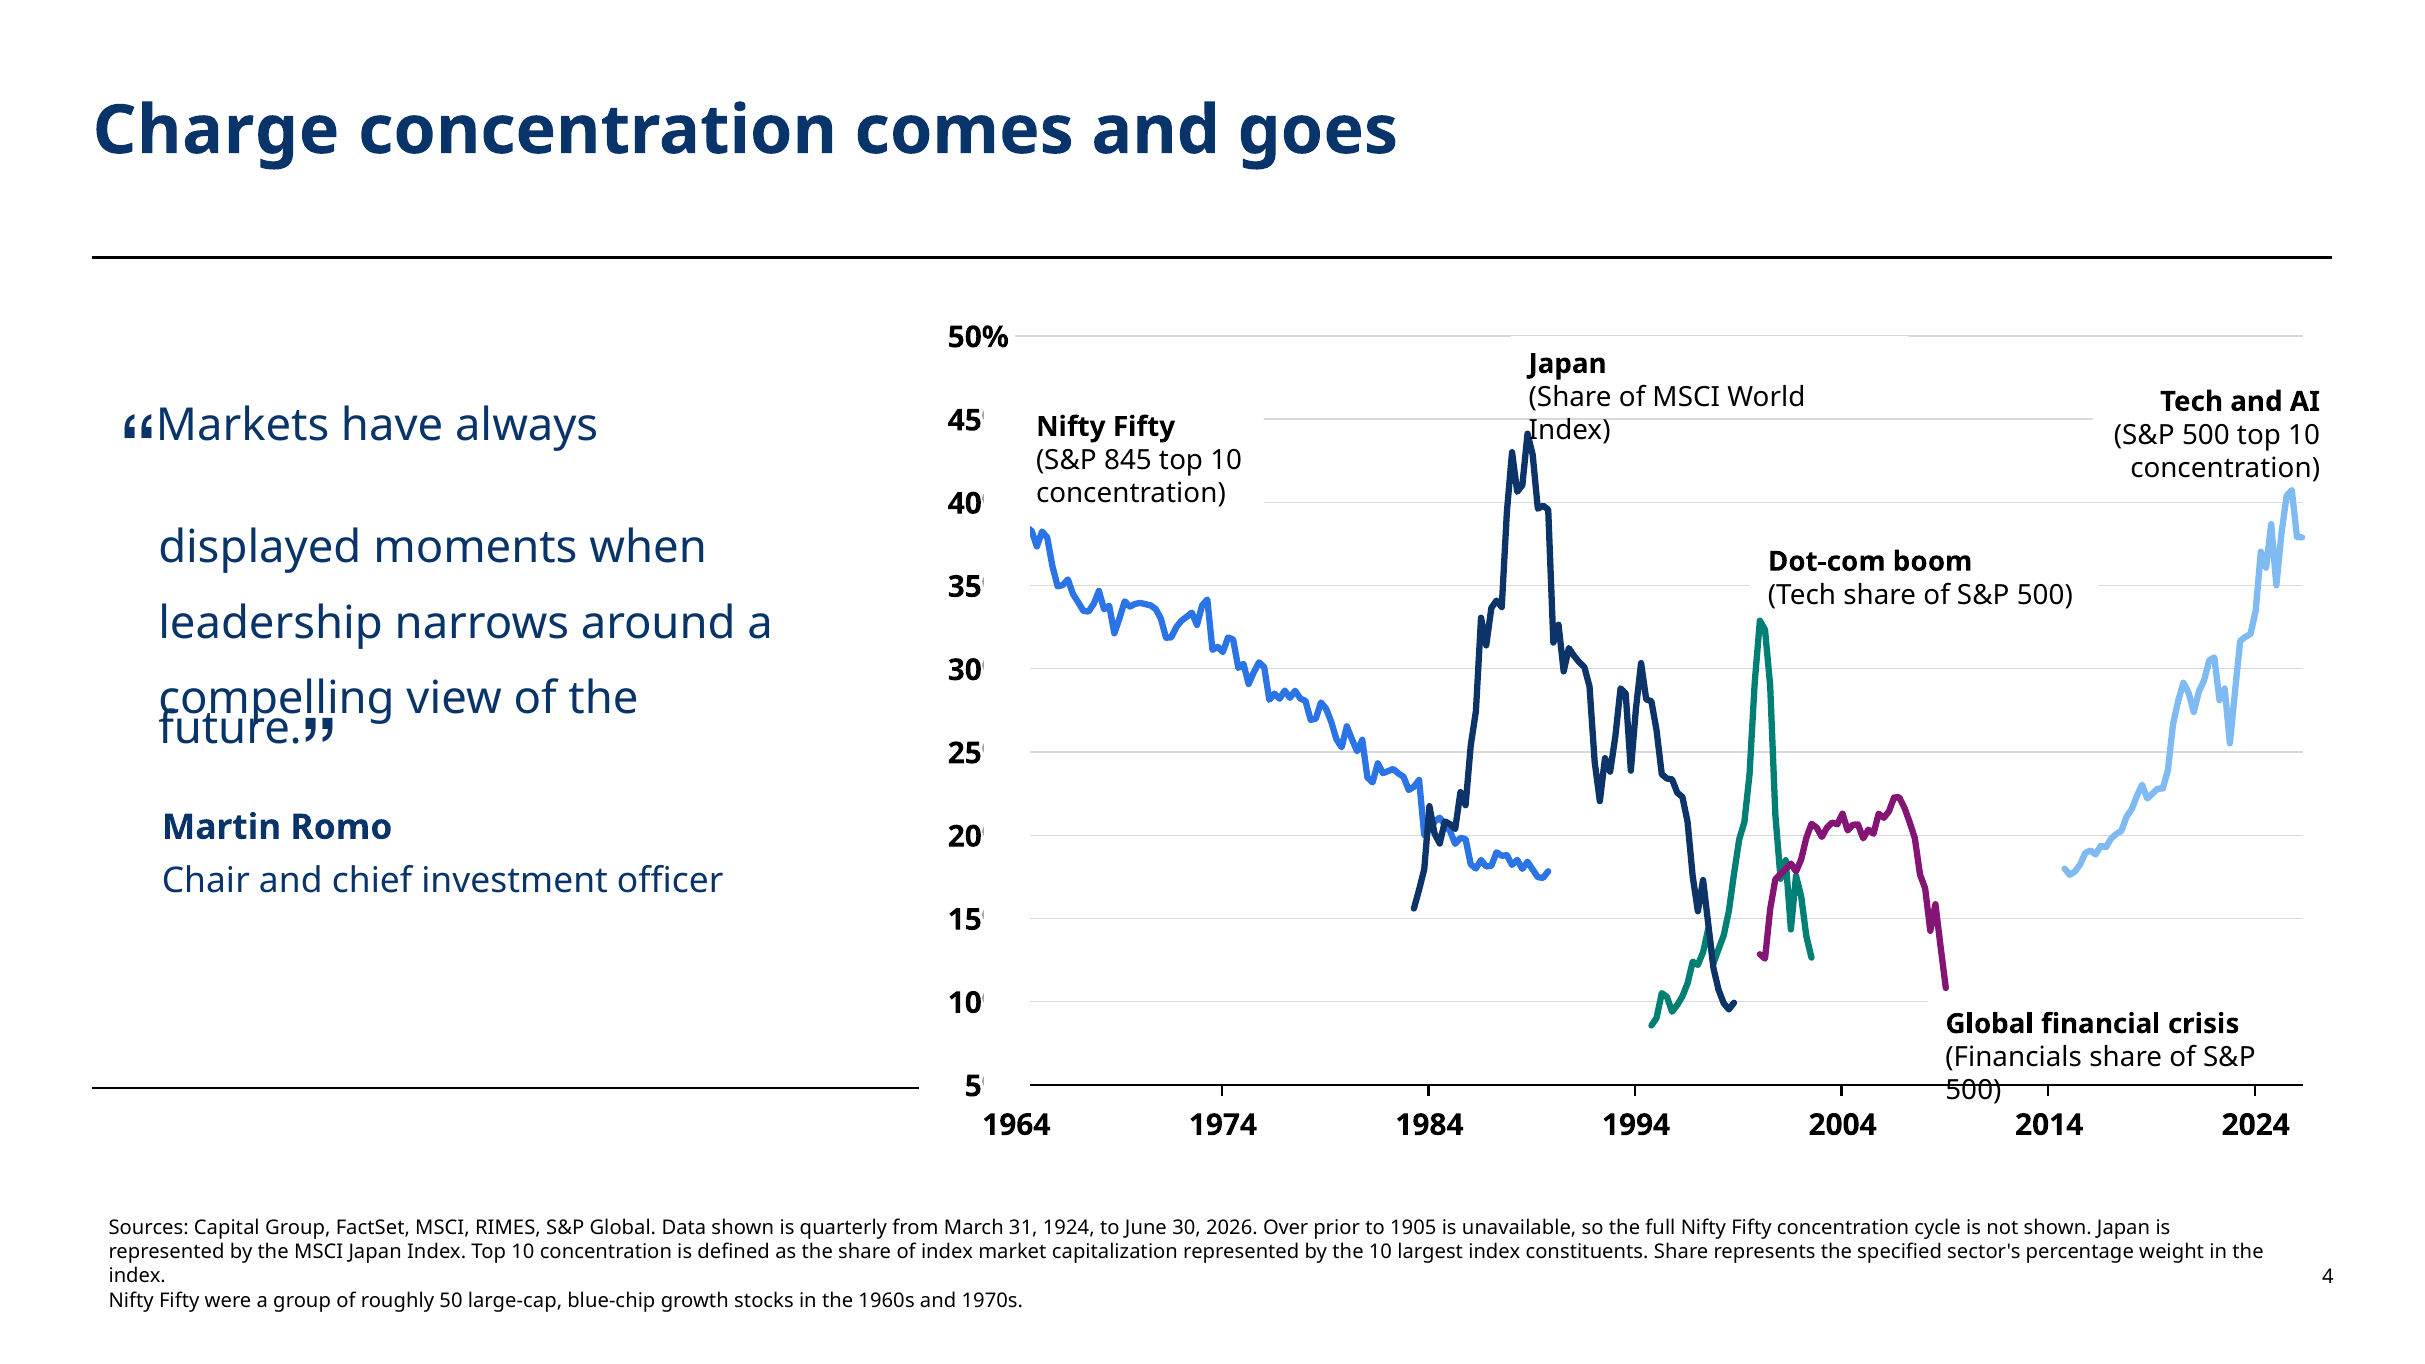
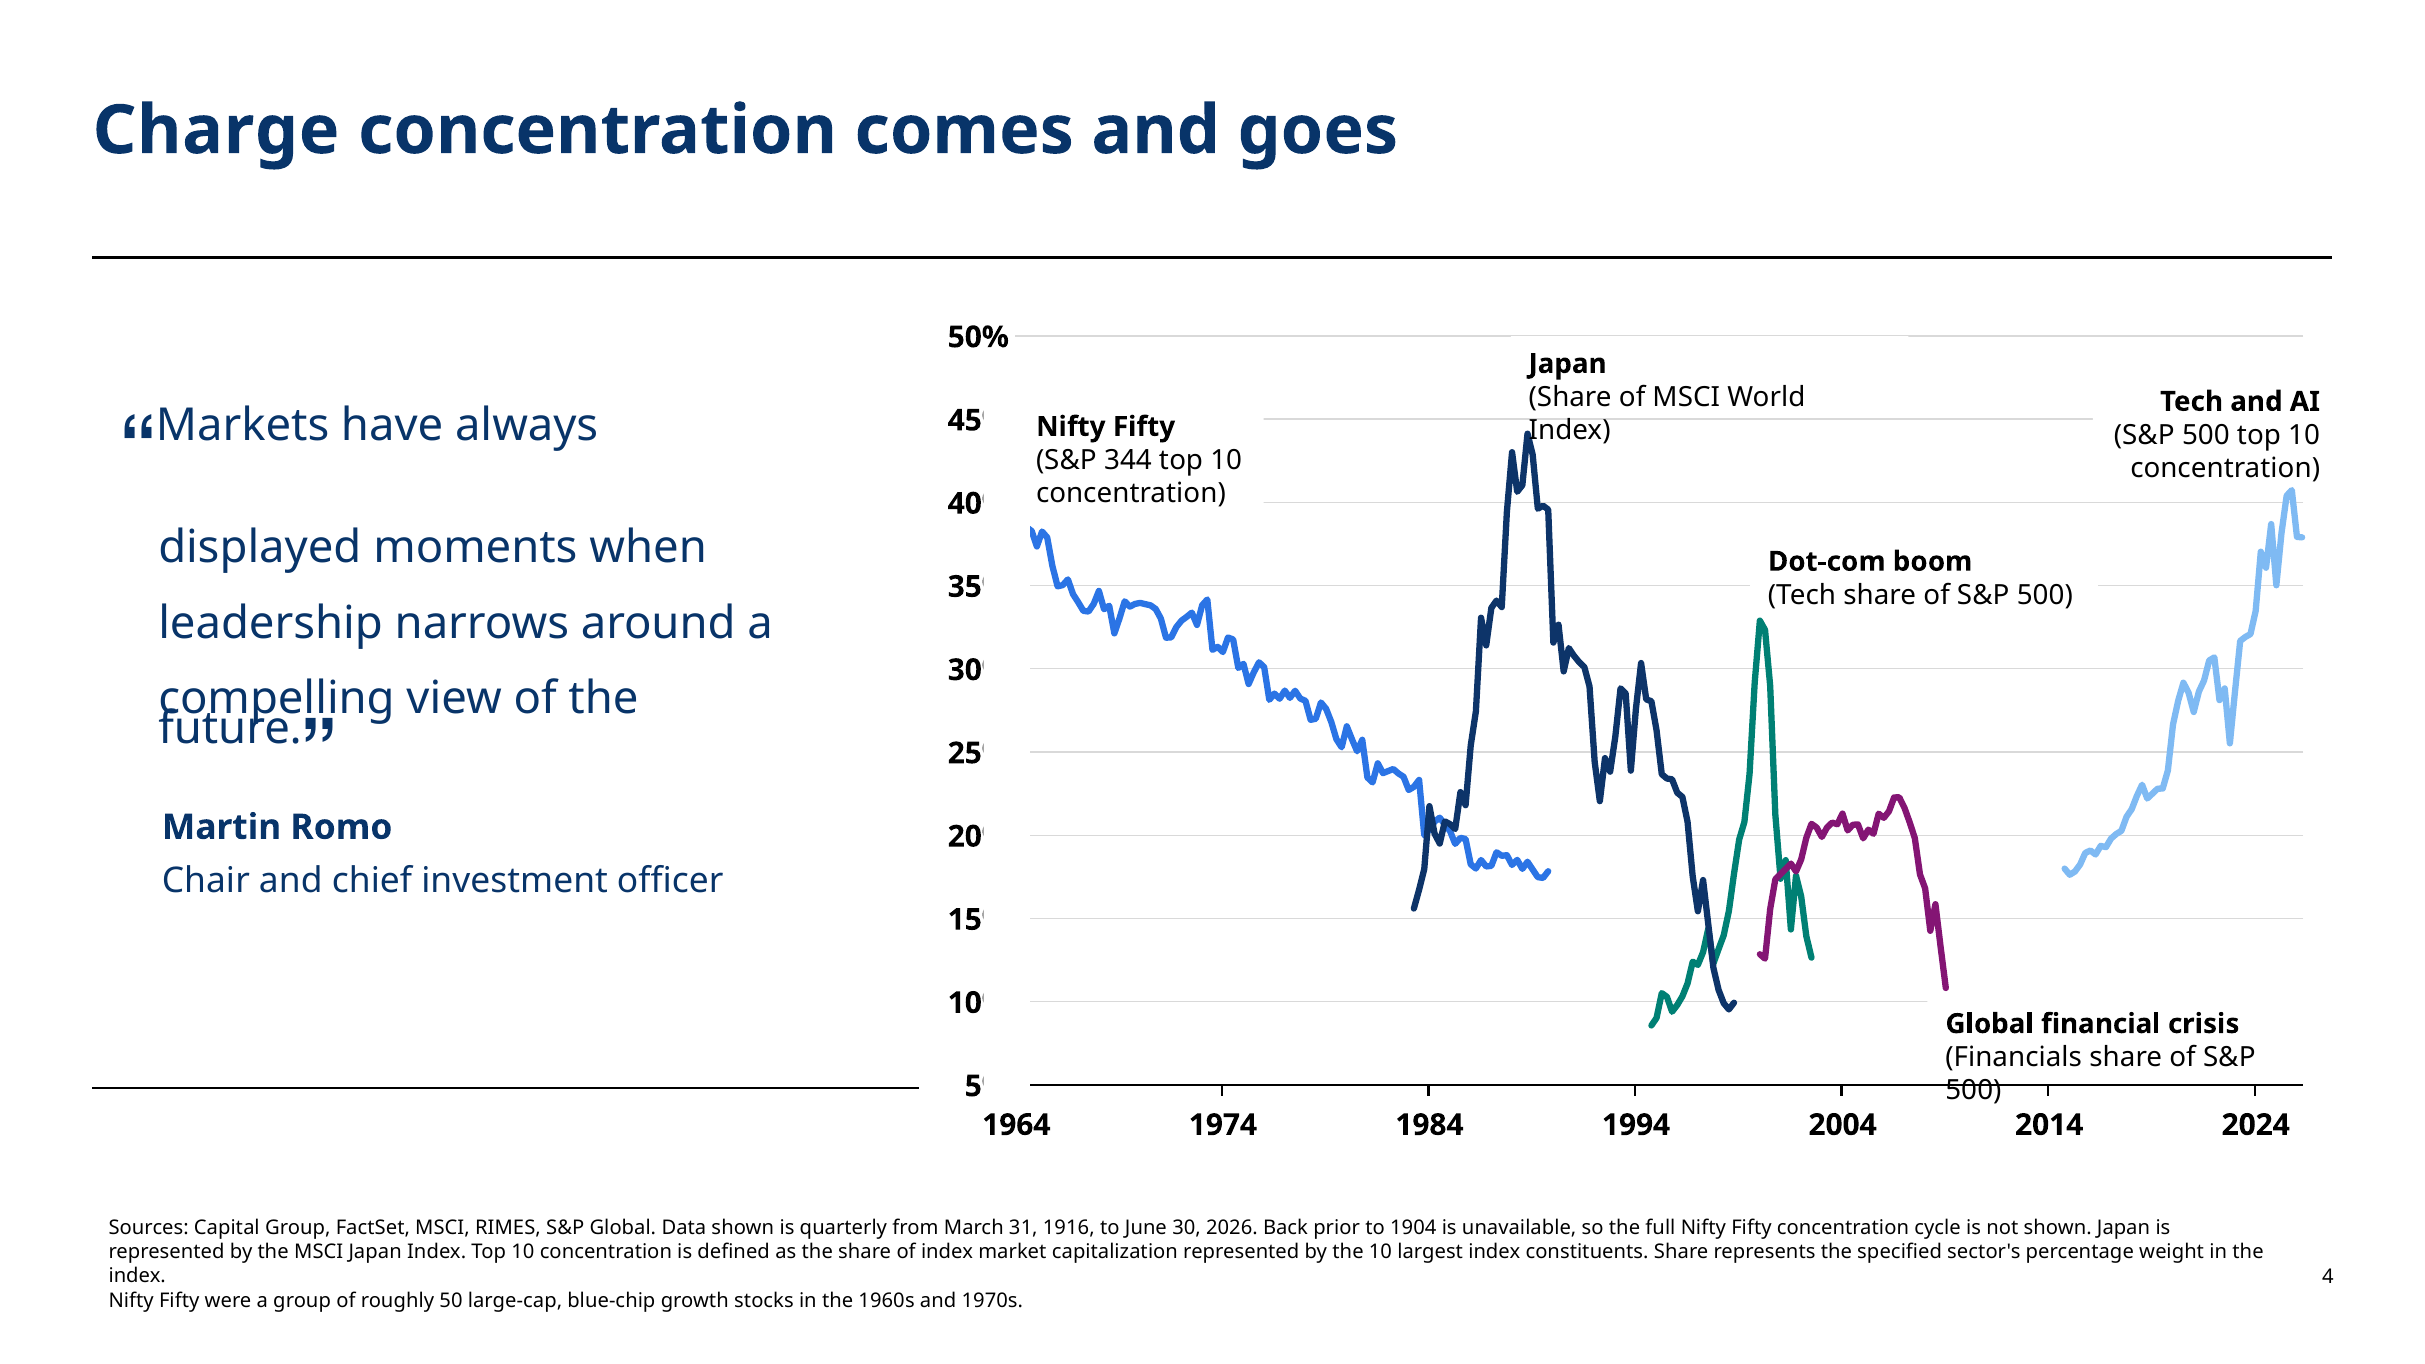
845: 845 -> 344 (1128, 460)
1924: 1924 -> 1916 (1069, 1228)
Over: Over -> Back (1286, 1228)
1905: 1905 -> 1904 (1413, 1228)
